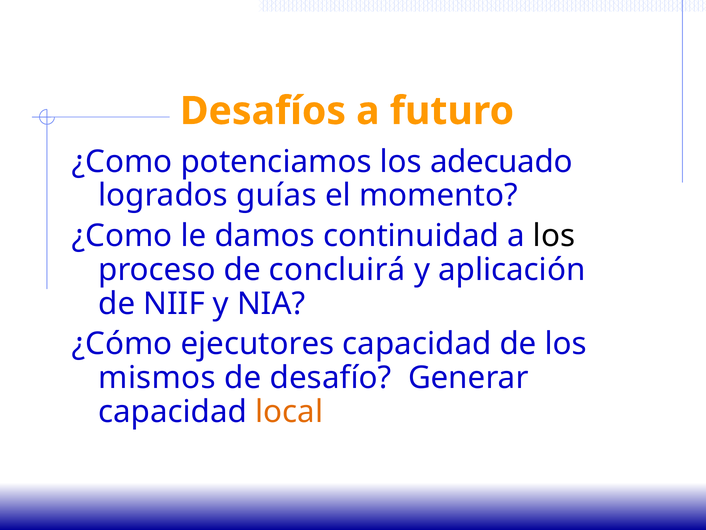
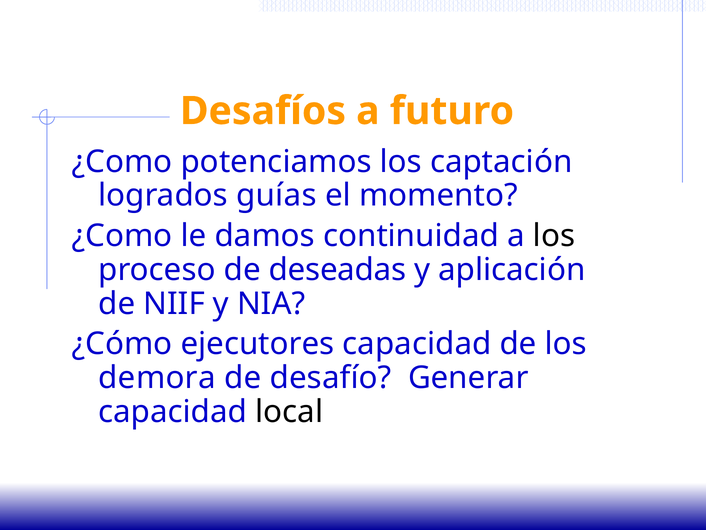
adecuado: adecuado -> captación (501, 162)
concluirá: concluirá -> deseadas (338, 270)
mismos: mismos -> demora (157, 378)
local colour: orange -> black (289, 411)
